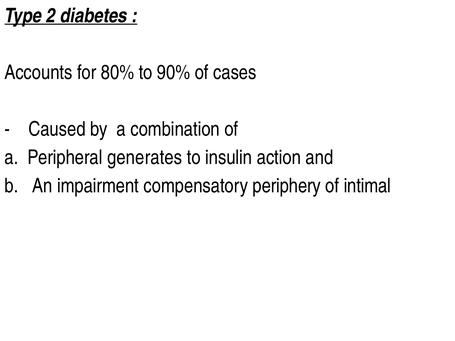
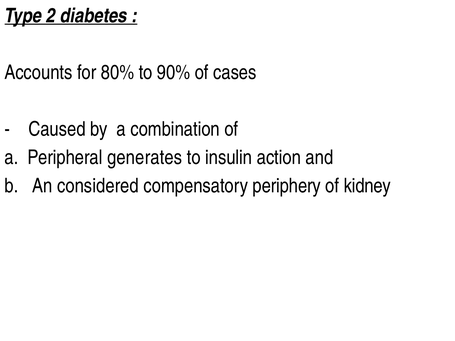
impairment: impairment -> considered (98, 186)
intimal: intimal -> kidney (367, 186)
